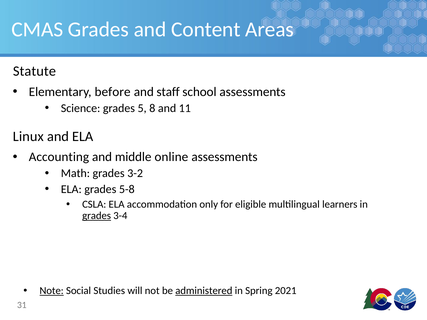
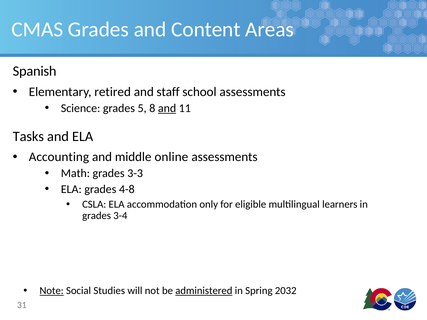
Statute: Statute -> Spanish (35, 71)
before: before -> retired (113, 92)
and underline: none -> present (167, 108)
Linux: Linux -> Tasks (28, 136)
3-2: 3-2 -> 3-3 (135, 174)
5-8: 5-8 -> 4-8 (127, 189)
grades underline: present -> none (97, 216)
2021: 2021 -> 2032 (286, 291)
